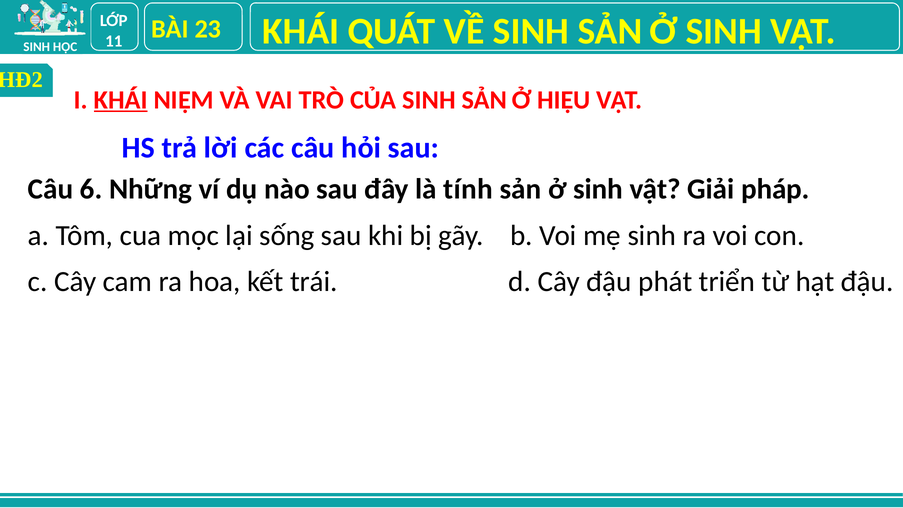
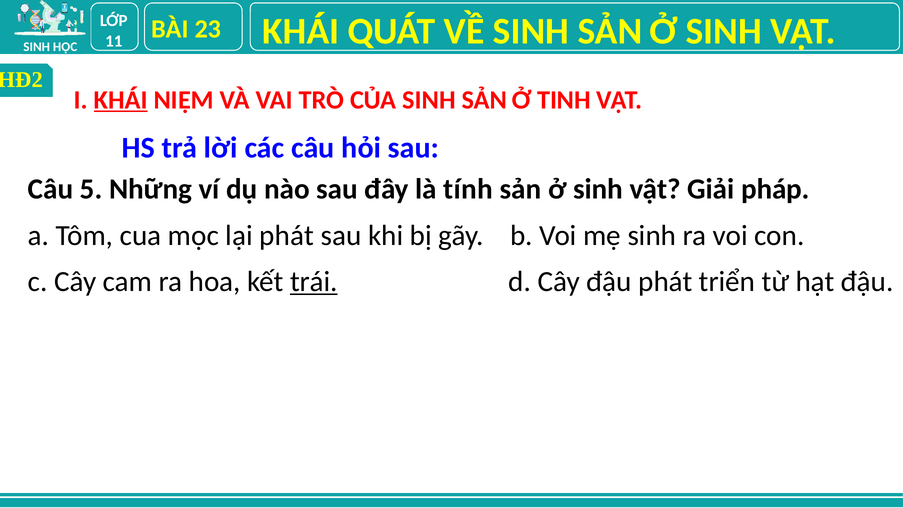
HIỆU: HIỆU -> TINH (564, 100)
6: 6 -> 5 (91, 189)
lại sống: sống -> phát (287, 235)
trái underline: none -> present (314, 282)
